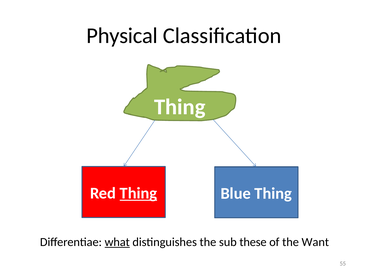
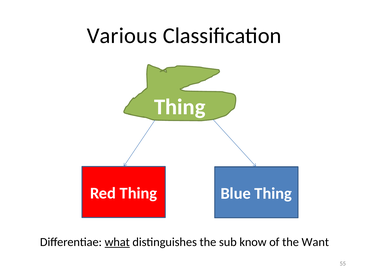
Physical: Physical -> Various (122, 36)
Thing underline: present -> none (138, 193)
these: these -> know (253, 242)
